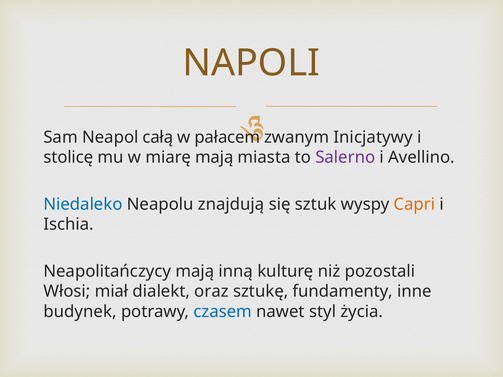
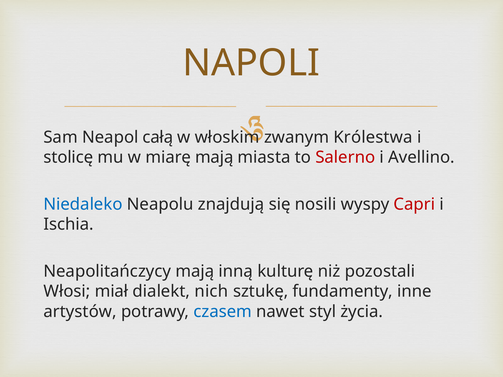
pałacem: pałacem -> włoskim (227, 137)
Inicjatywy: Inicjatywy -> Królestwa (373, 137)
Salerno colour: purple -> red (345, 158)
sztuk: sztuk -> nosili (316, 204)
Capri colour: orange -> red (414, 204)
oraz: oraz -> nich (211, 292)
budynek: budynek -> artystów (80, 312)
